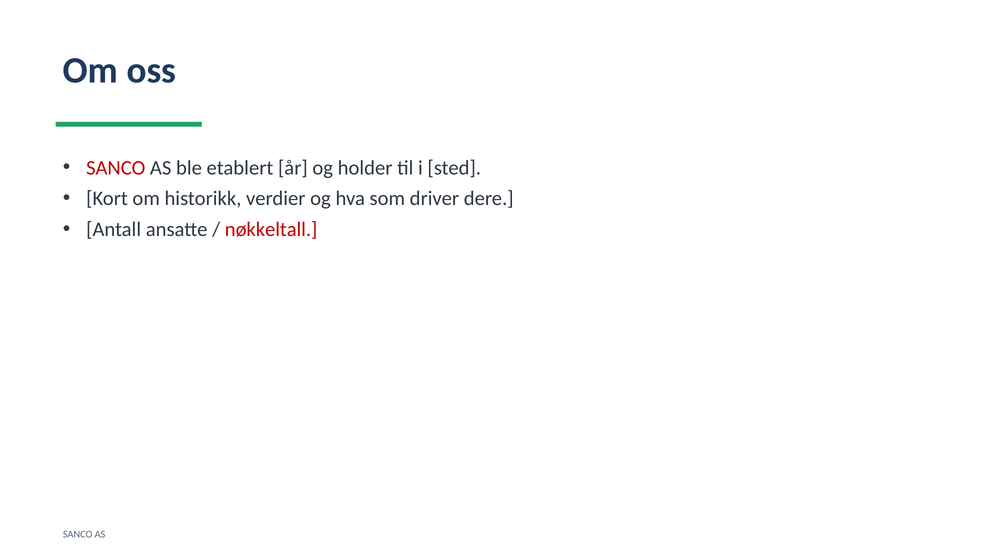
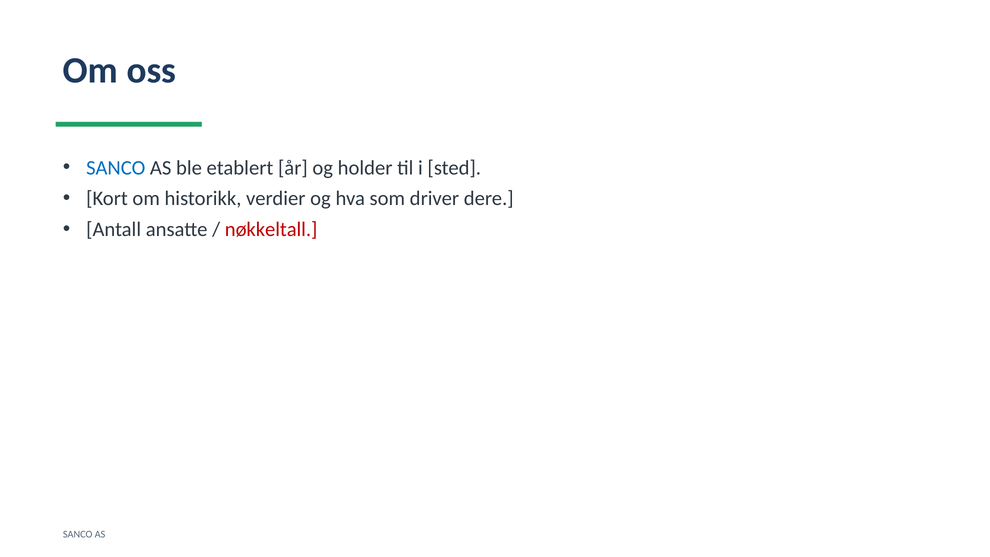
SANCO colour: red -> blue (116, 168)
